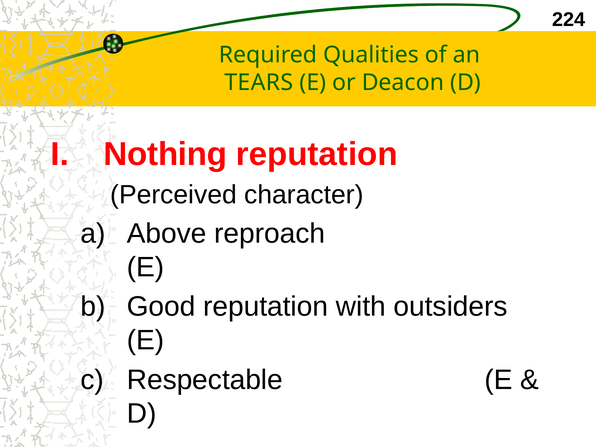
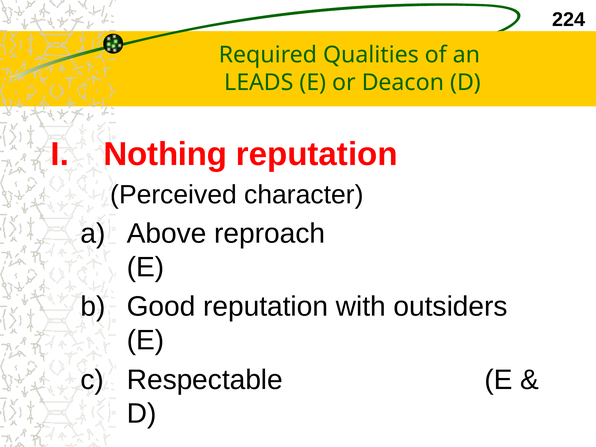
TEARS: TEARS -> LEADS (259, 83)
